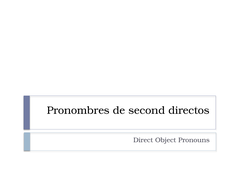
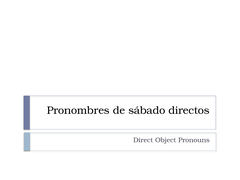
second: second -> sábado (147, 110)
